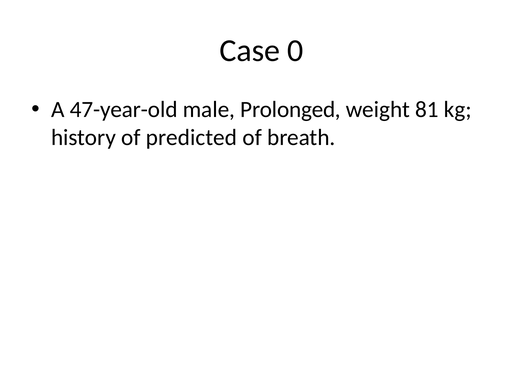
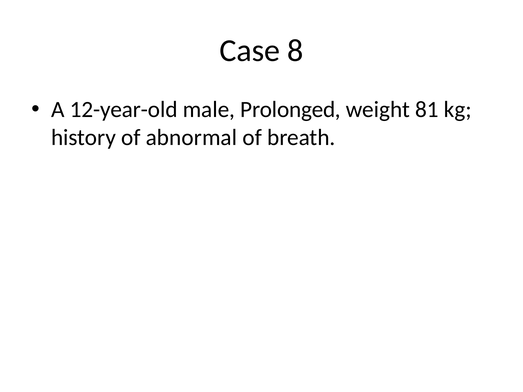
0: 0 -> 8 (295, 51)
47-year-old: 47-year-old -> 12-year-old (124, 110)
predicted: predicted -> abnormal (191, 138)
